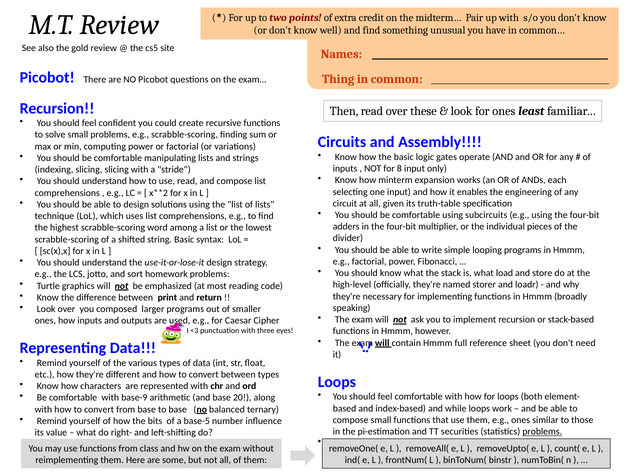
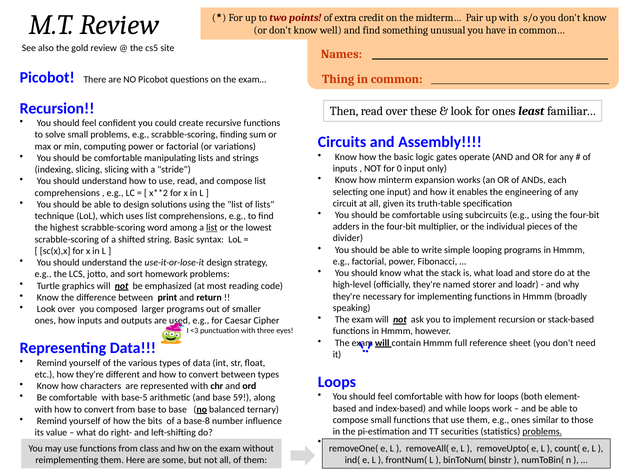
8: 8 -> 0 (399, 169)
list underline: none -> present (212, 228)
base-9: base-9 -> base-5 (134, 398)
20: 20 -> 59 (242, 398)
base-5: base-5 -> base-8 (197, 421)
